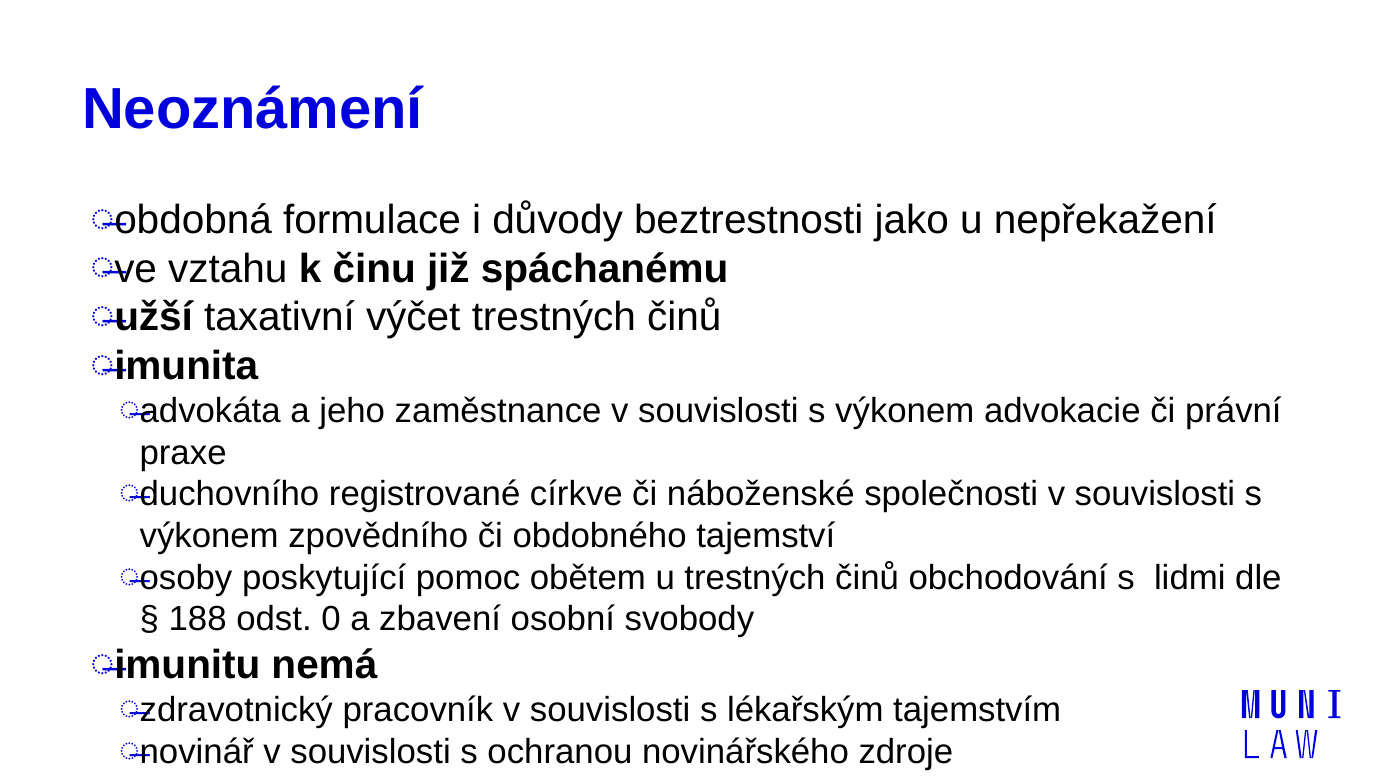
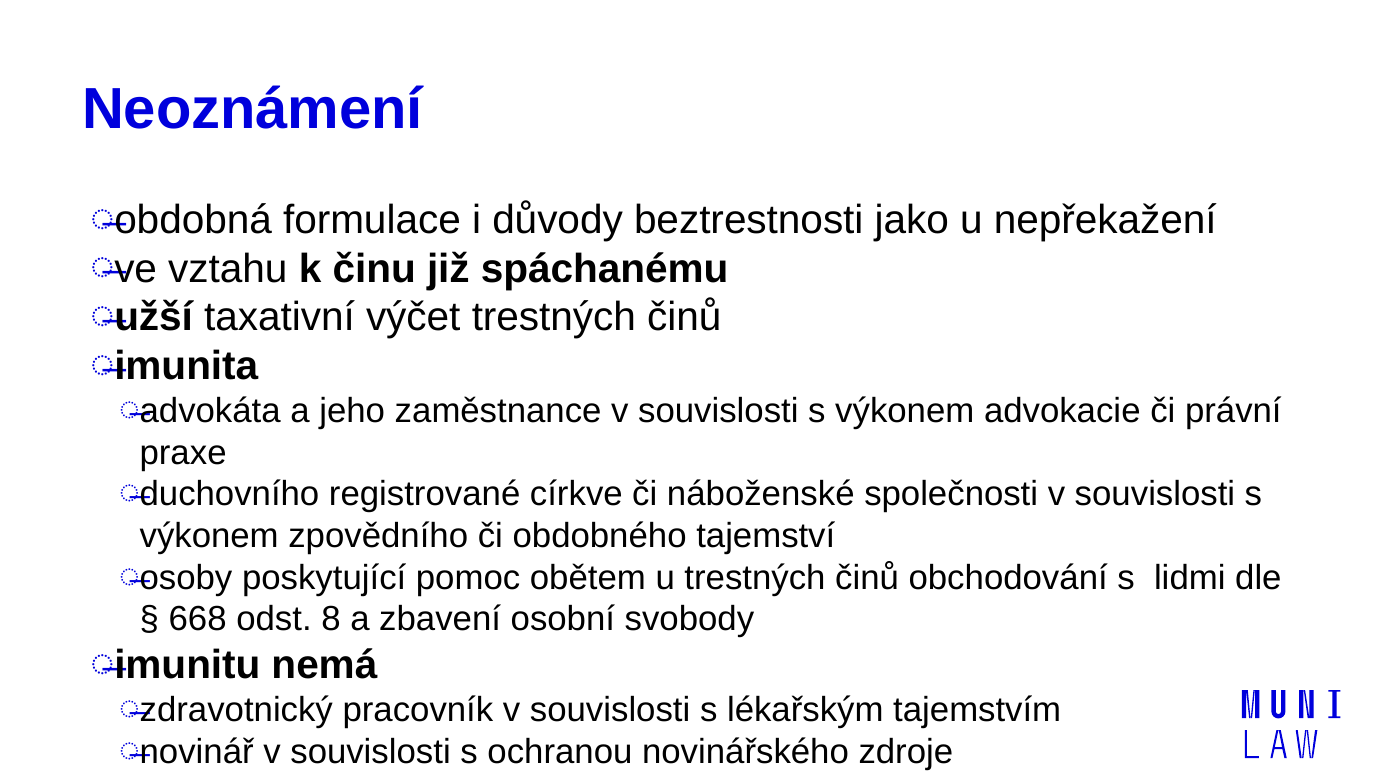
188: 188 -> 668 (198, 620)
0: 0 -> 8 (331, 620)
